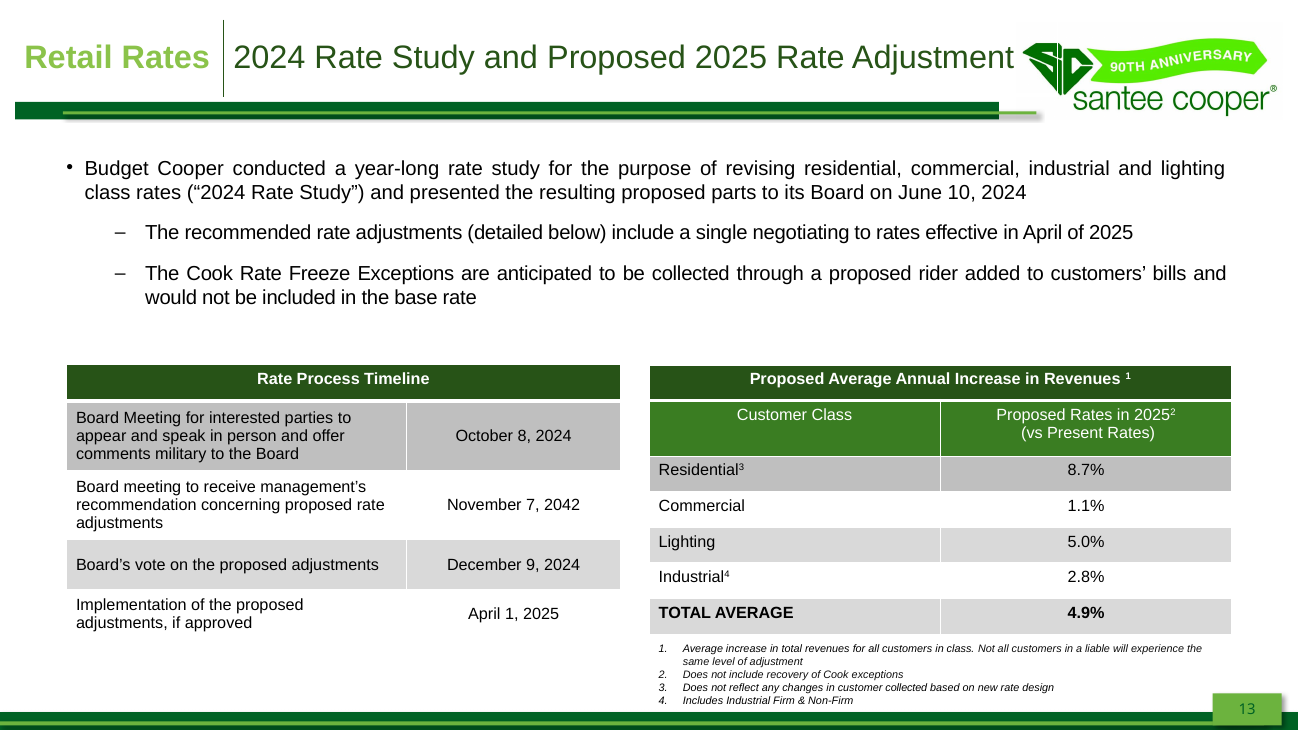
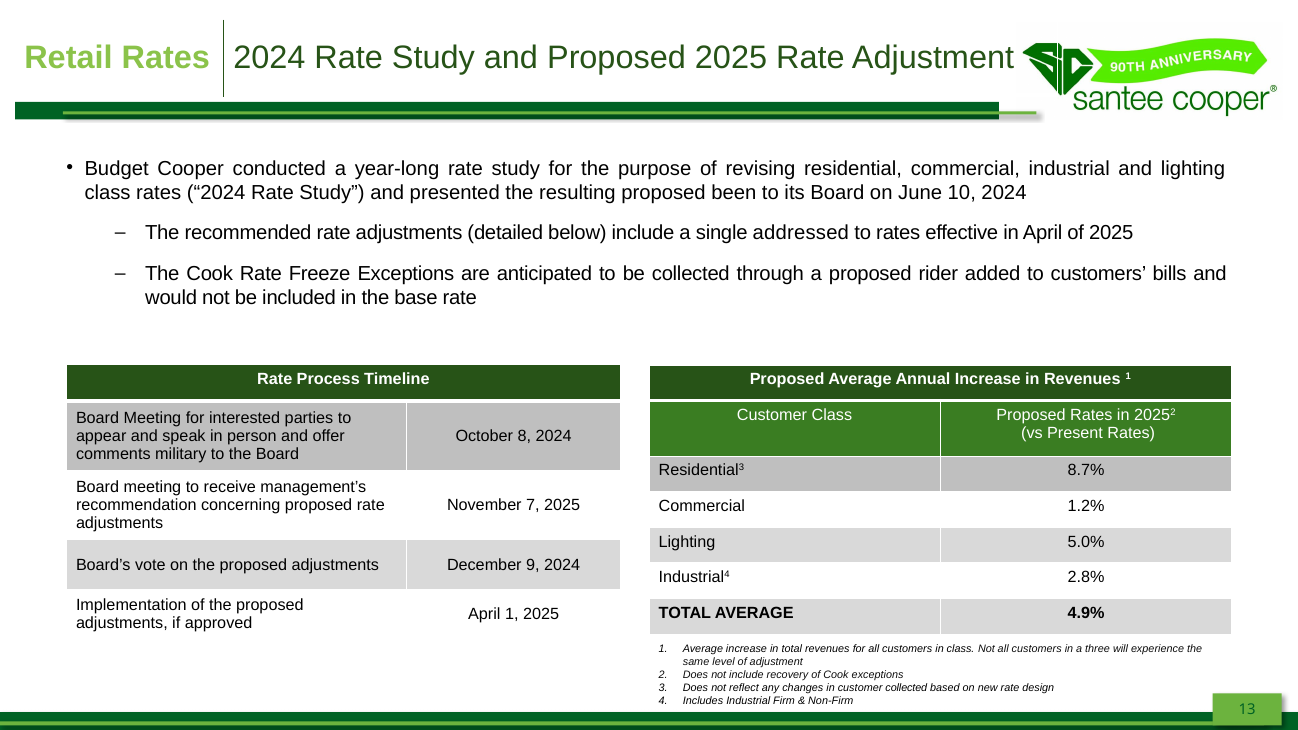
parts: parts -> been (734, 193)
negotiating: negotiating -> addressed (801, 233)
7 2042: 2042 -> 2025 (562, 505)
1.1%: 1.1% -> 1.2% (1086, 506)
liable: liable -> three (1098, 649)
